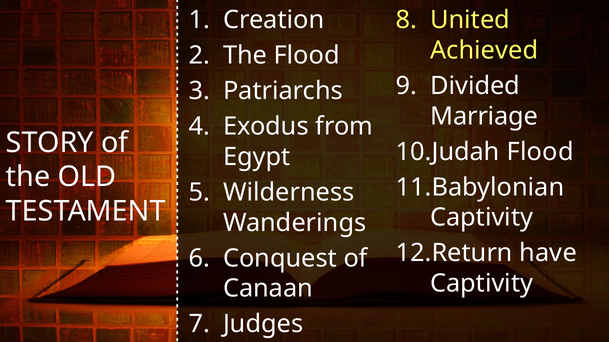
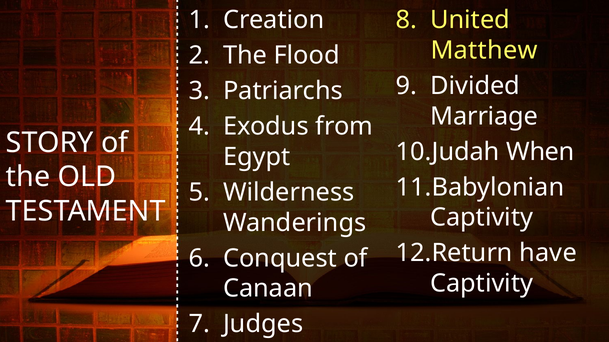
Achieved: Achieved -> Matthew (484, 50)
Flood: Flood -> When (540, 152)
